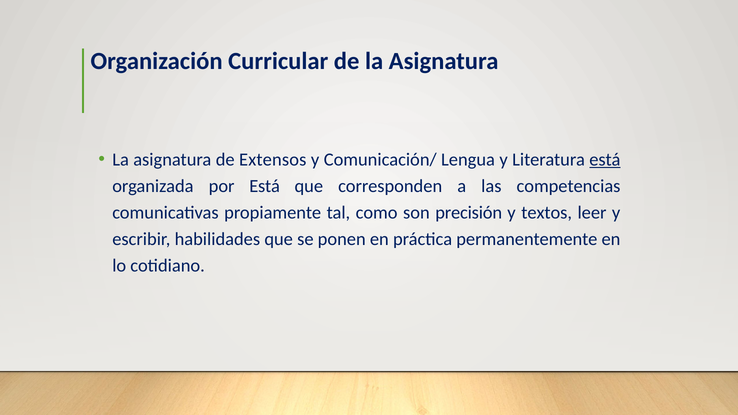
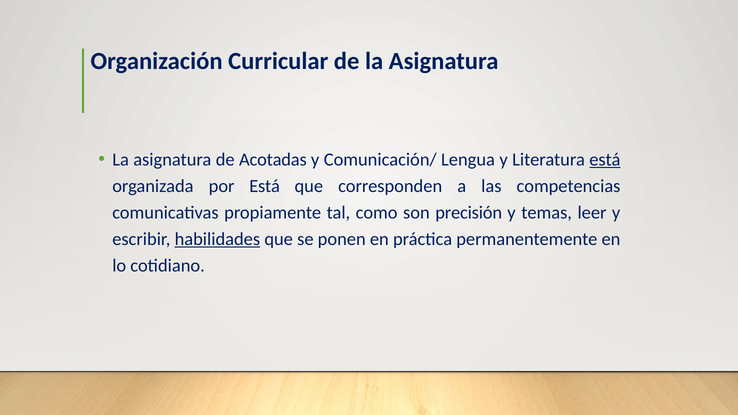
Extensos: Extensos -> Acotadas (273, 160)
textos: textos -> temas (547, 213)
habilidades underline: none -> present (217, 239)
